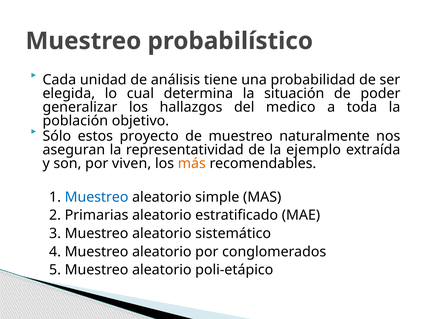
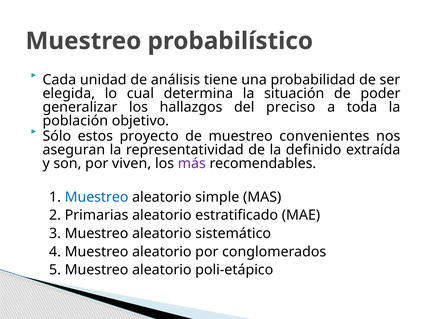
medico: medico -> preciso (291, 107)
naturalmente: naturalmente -> convenientes (324, 136)
ejemplo: ejemplo -> definido (314, 150)
más colour: orange -> purple (192, 164)
